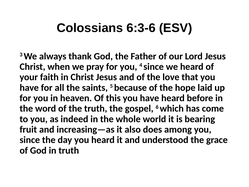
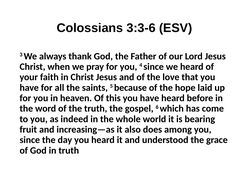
6:3-6: 6:3-6 -> 3:3-6 (141, 28)
